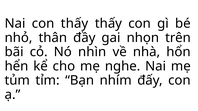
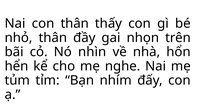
con thấy: thấy -> thân (75, 24)
